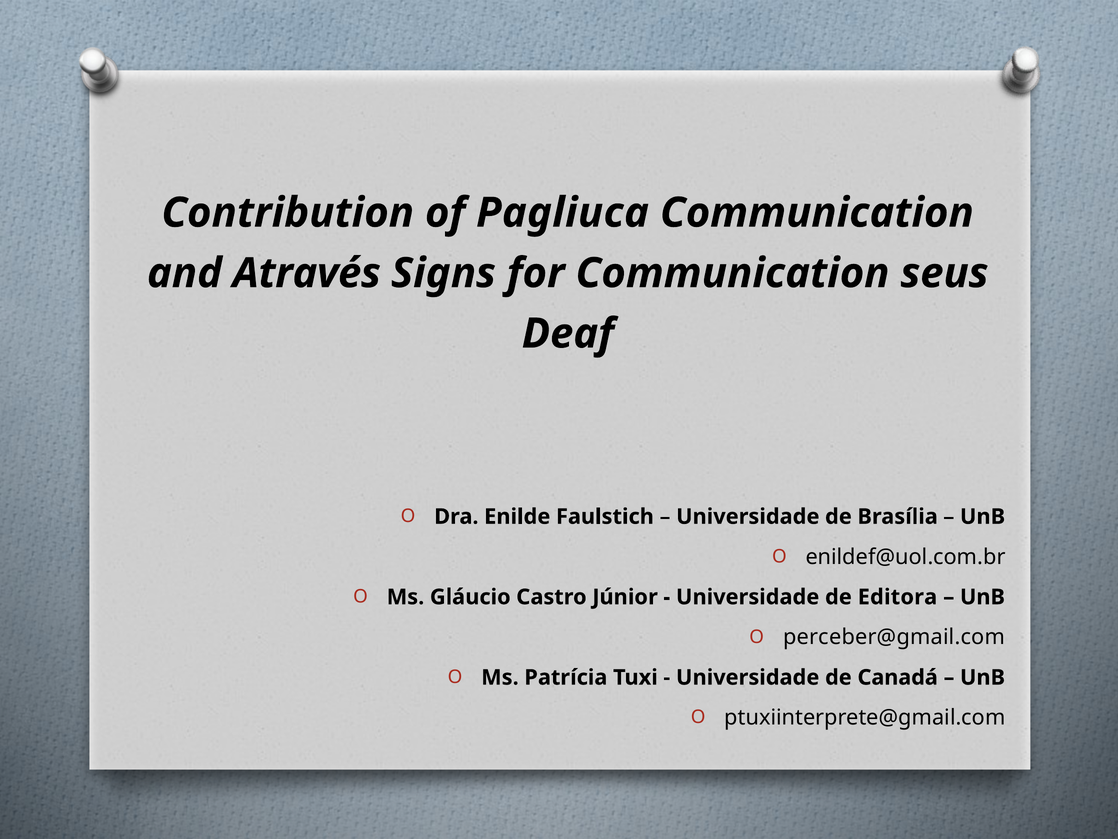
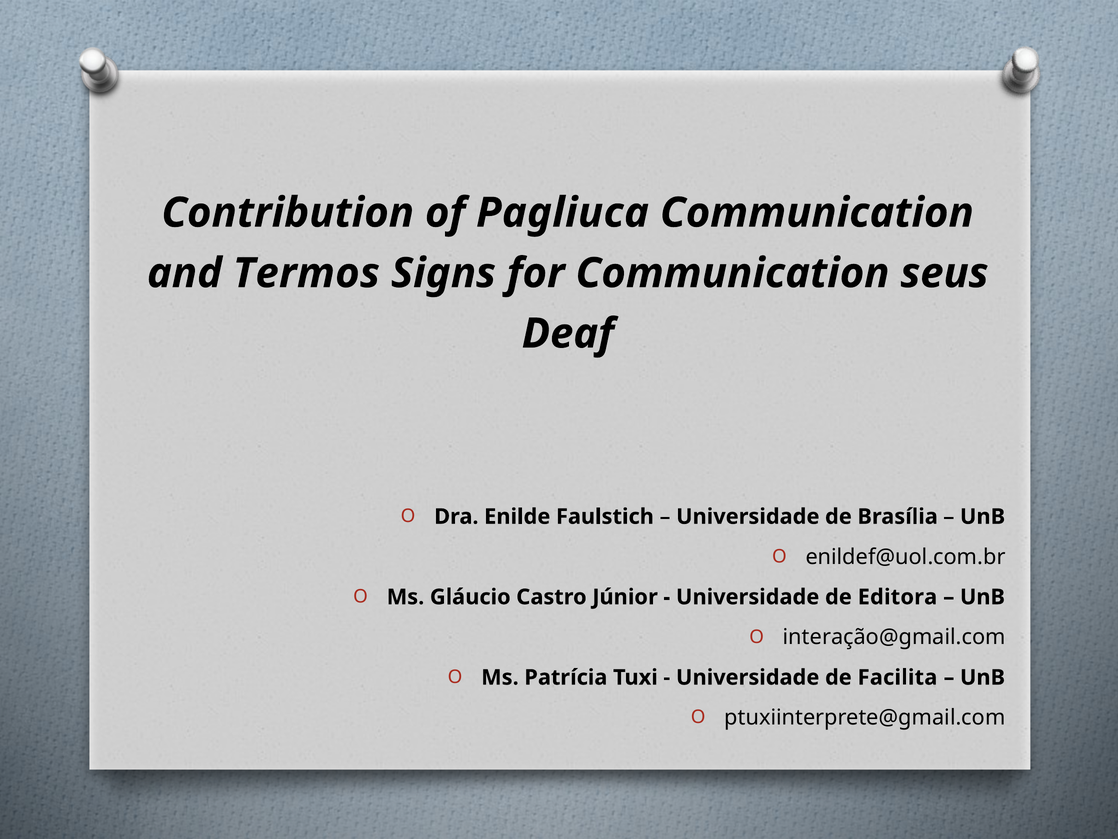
Através: Através -> Termos (306, 273)
perceber@gmail.com: perceber@gmail.com -> interação@gmail.com (894, 637)
Canadá: Canadá -> Facilita (897, 677)
